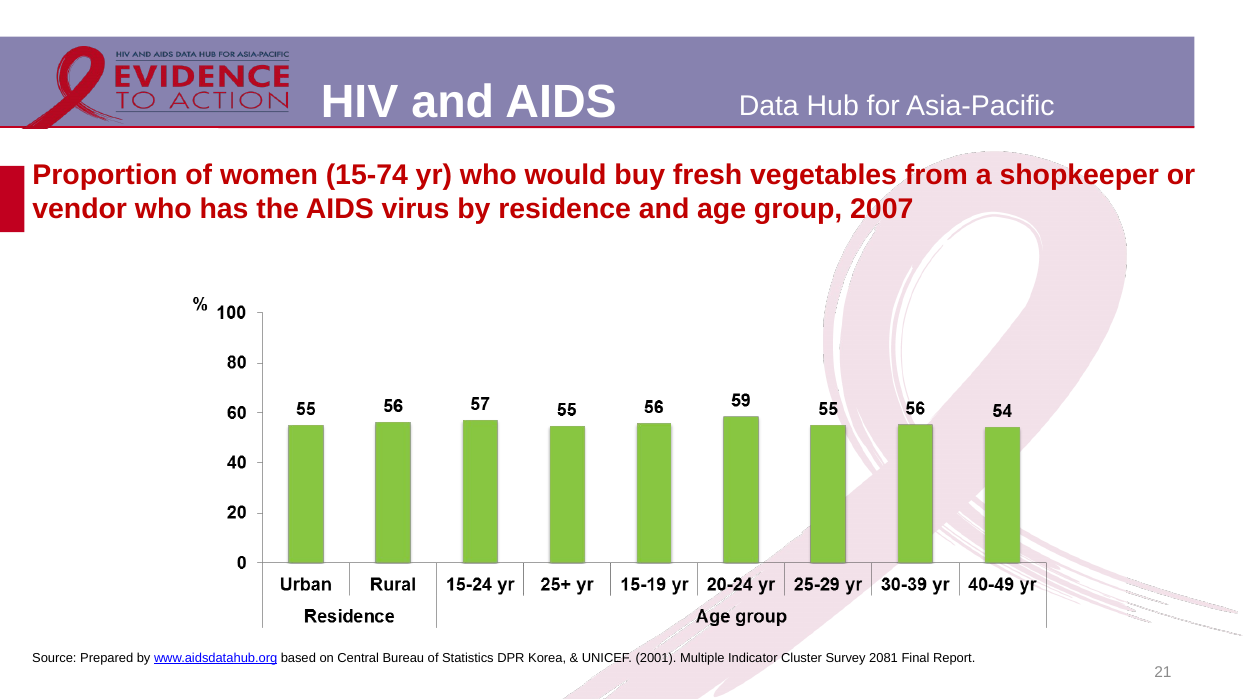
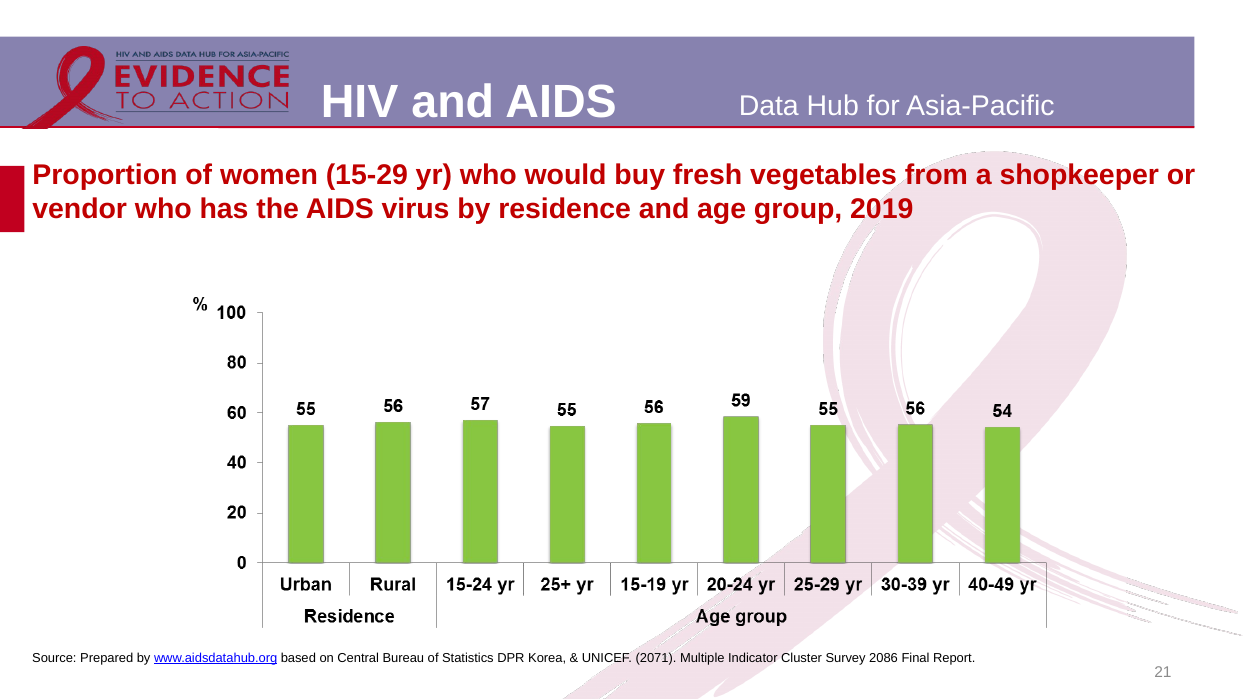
15-74: 15-74 -> 15-29 (367, 175)
2007: 2007 -> 2019 (882, 209)
2001: 2001 -> 2071 (656, 658)
2081: 2081 -> 2086 (884, 658)
